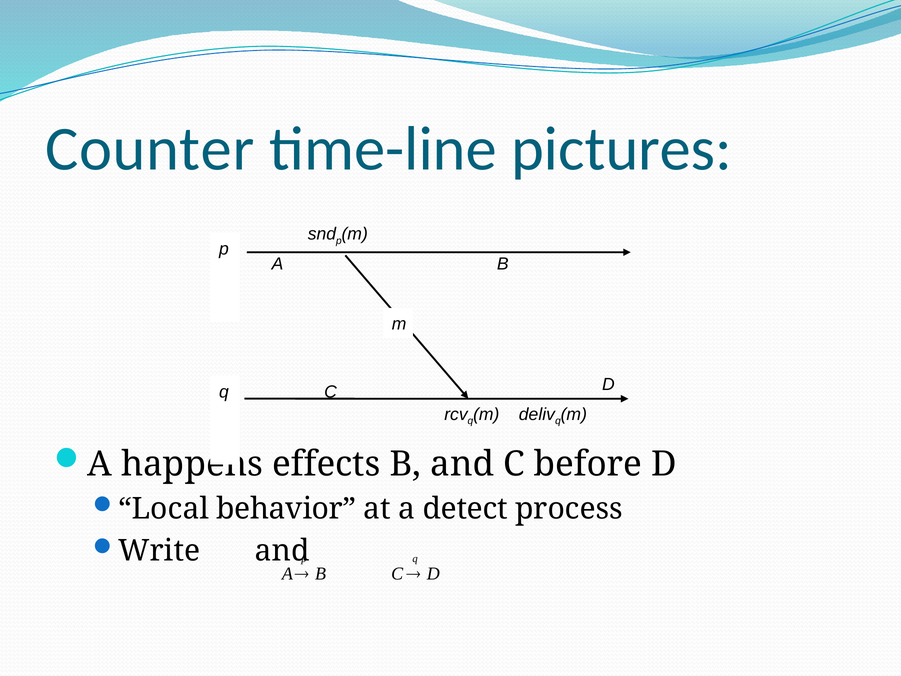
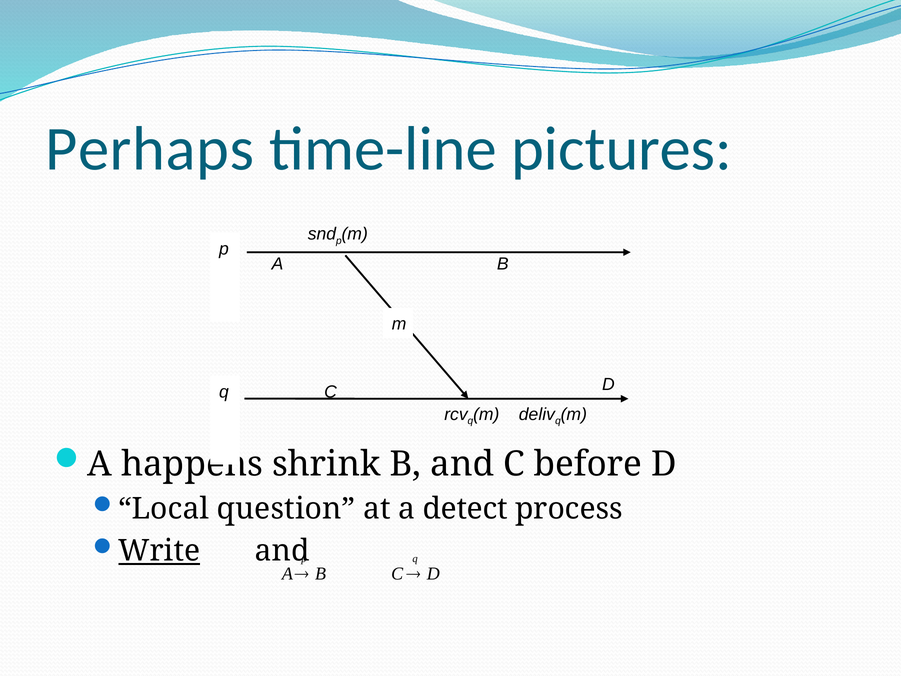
Counter: Counter -> Perhaps (150, 149)
effects: effects -> shrink (326, 464)
behavior: behavior -> question (286, 509)
Write underline: none -> present (159, 551)
